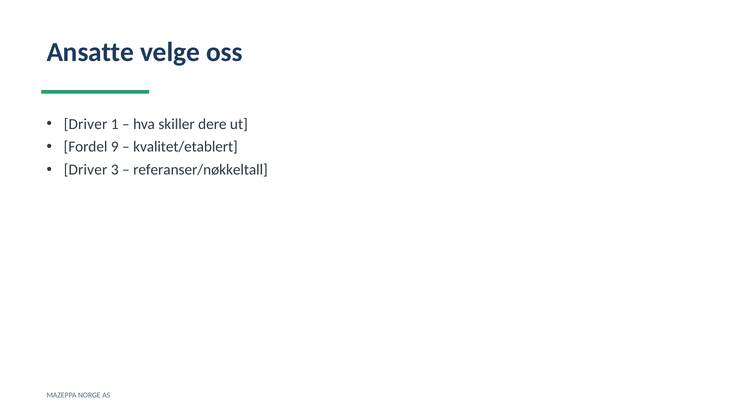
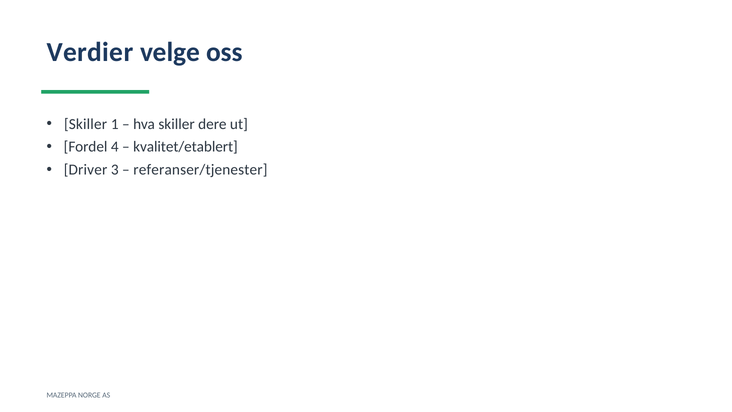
Ansatte: Ansatte -> Verdier (90, 52)
Driver: Driver -> Skiller (86, 124)
9: 9 -> 4 (115, 147)
referanser/nøkkeltall: referanser/nøkkeltall -> referanser/tjenester (200, 170)
